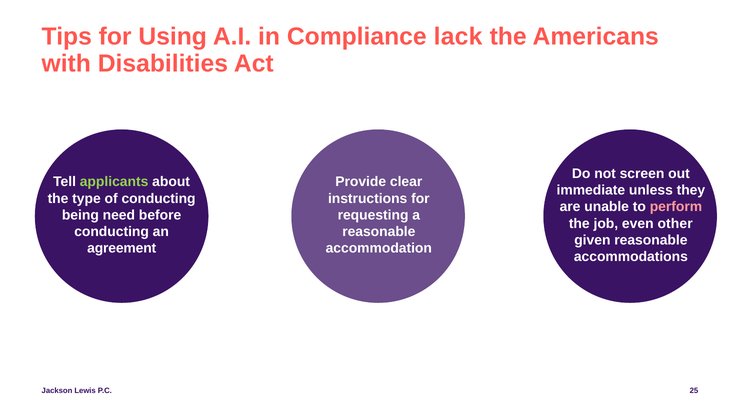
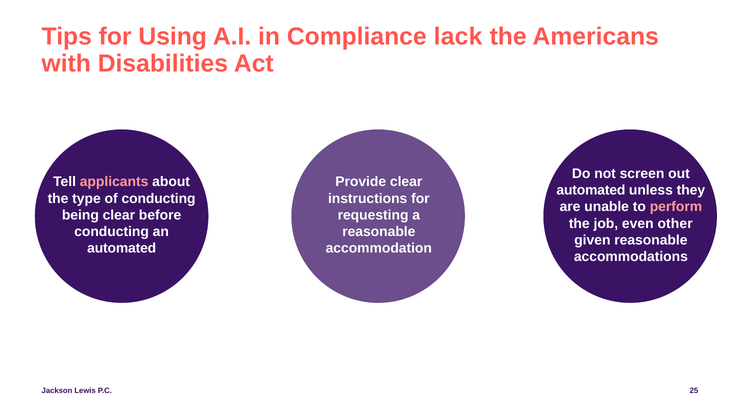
applicants colour: light green -> pink (114, 182)
immediate: immediate -> automated (591, 190)
being need: need -> clear (119, 215)
agreement: agreement -> automated (122, 249)
